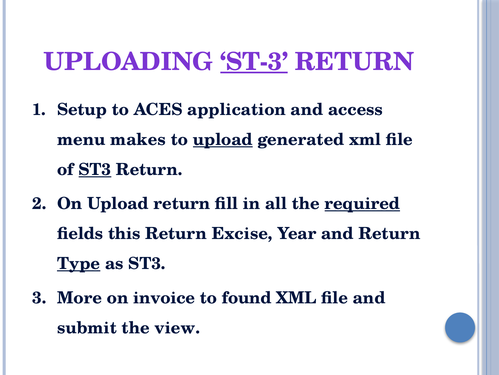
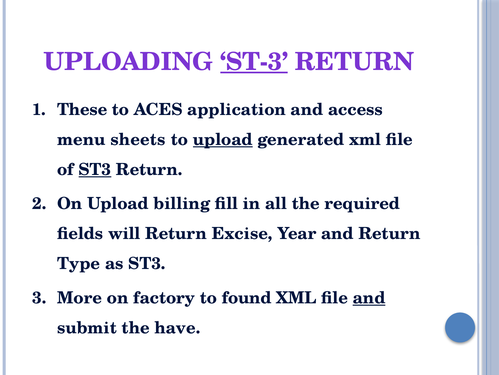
Setup: Setup -> These (82, 109)
makes: makes -> sheets (138, 139)
Upload return: return -> billing (182, 203)
required underline: present -> none (362, 203)
this: this -> will (124, 233)
Type underline: present -> none (79, 263)
invoice: invoice -> factory (164, 297)
and underline: none -> present (369, 297)
view: view -> have (177, 327)
